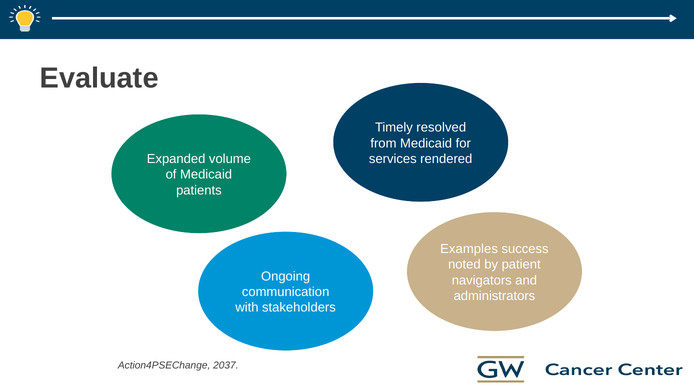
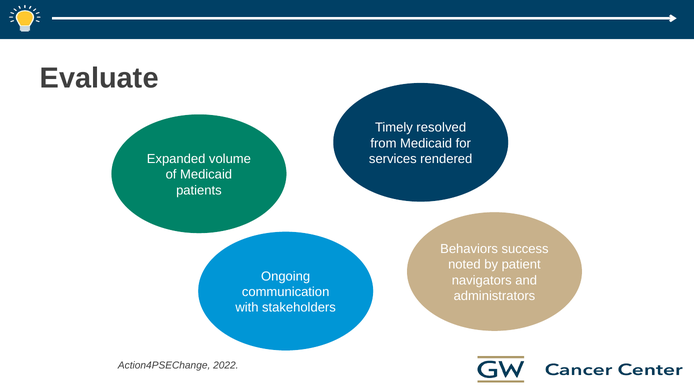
Examples: Examples -> Behaviors (469, 249)
2037: 2037 -> 2022 (226, 365)
